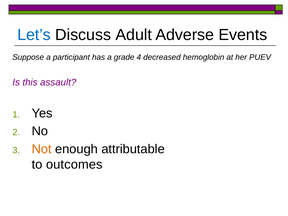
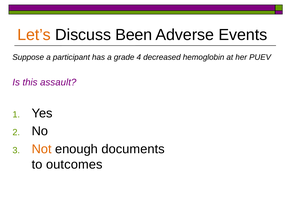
Let’s colour: blue -> orange (34, 35)
Adult: Adult -> Been (134, 35)
attributable: attributable -> documents (133, 149)
